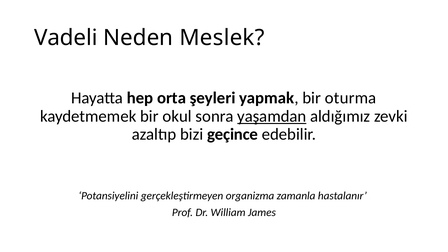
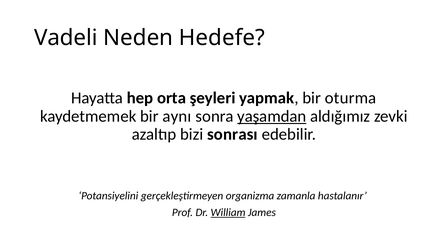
Meslek: Meslek -> Hedefe (222, 38)
okul: okul -> aynı (177, 116)
geçince: geçince -> sonrası (232, 134)
William underline: none -> present (228, 212)
